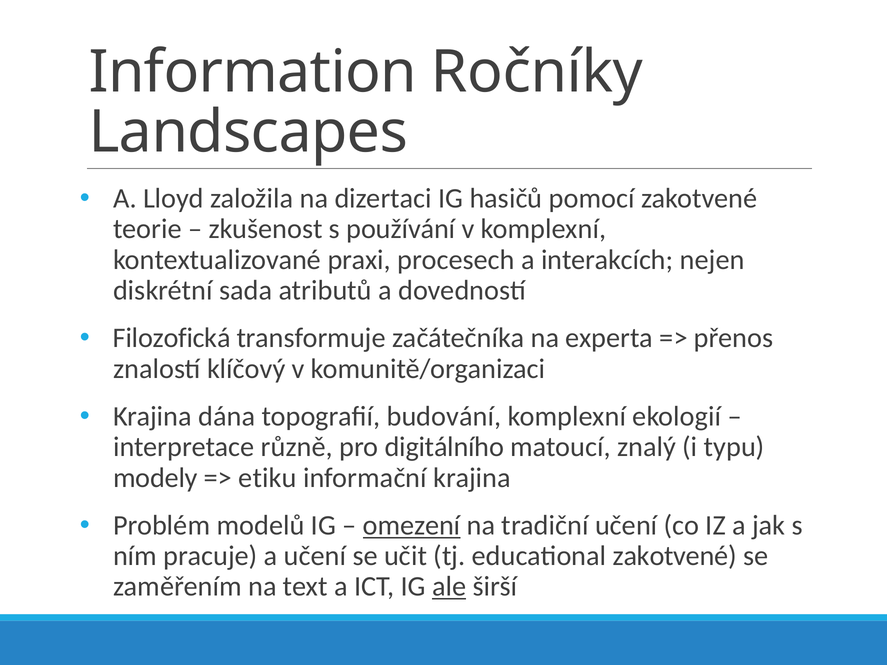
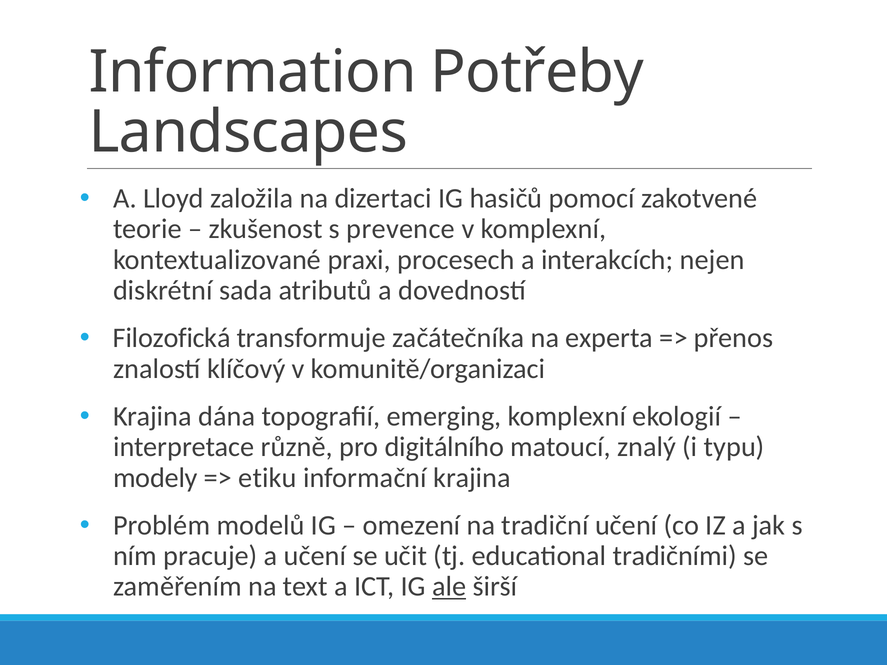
Ročníky: Ročníky -> Potřeby (537, 72)
používání: používání -> prevence (401, 229)
budování: budování -> emerging (444, 417)
omezení underline: present -> none (412, 526)
educational zakotvené: zakotvené -> tradičními (675, 556)
